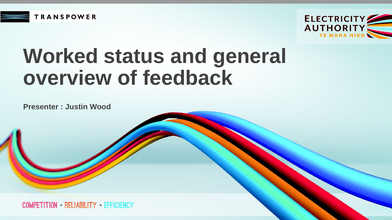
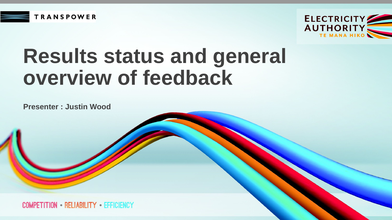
Worked: Worked -> Results (61, 57)
